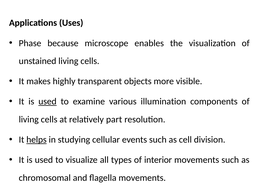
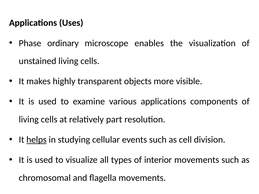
because: because -> ordinary (63, 43)
used underline: present -> none (47, 102)
various illumination: illumination -> applications (163, 102)
